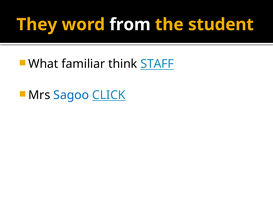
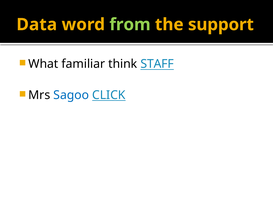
They: They -> Data (37, 25)
from colour: white -> light green (130, 25)
student: student -> support (221, 25)
